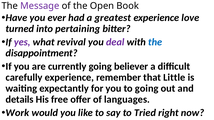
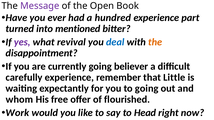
greatest: greatest -> hundred (113, 18)
love: love -> part (190, 18)
pertaining: pertaining -> mentioned (78, 29)
deal colour: purple -> blue (115, 42)
the colour: blue -> orange (155, 42)
details: details -> whom (19, 100)
languages: languages -> flourished (127, 100)
Tried: Tried -> Head (145, 113)
